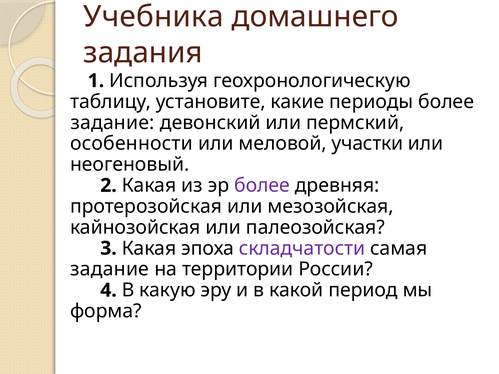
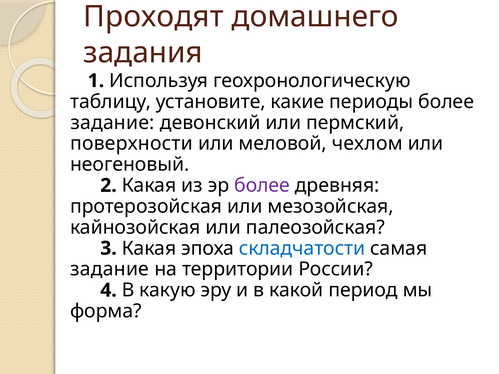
Учебника: Учебника -> Проходят (154, 17)
особенности: особенности -> поверхности (132, 144)
участки: участки -> чехлом (367, 144)
складчатости colour: purple -> blue (302, 248)
